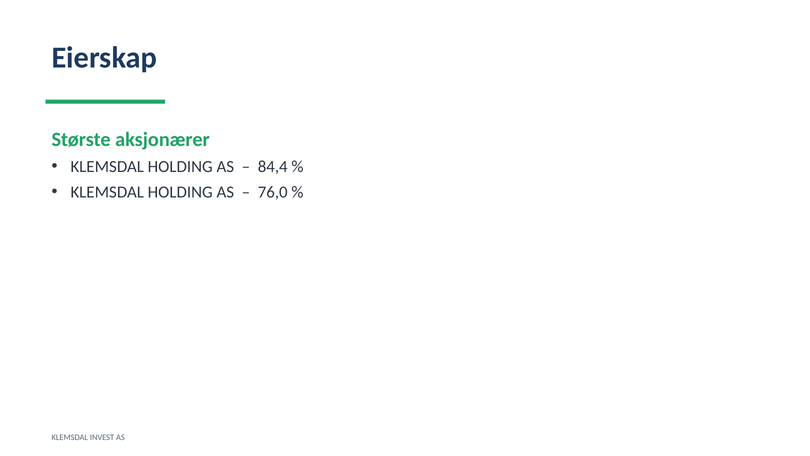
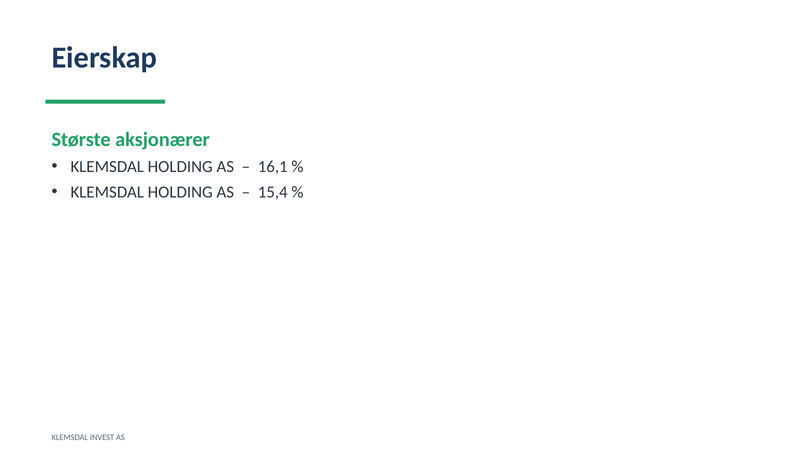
84,4: 84,4 -> 16,1 (273, 167)
76,0: 76,0 -> 15,4 (273, 192)
